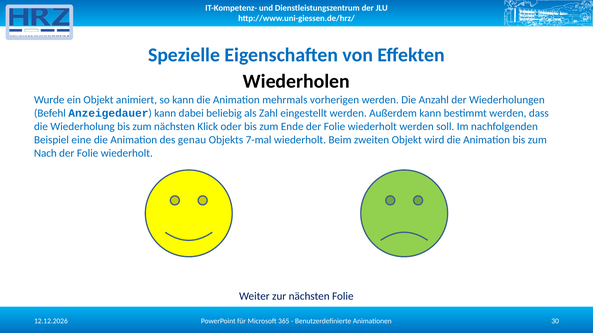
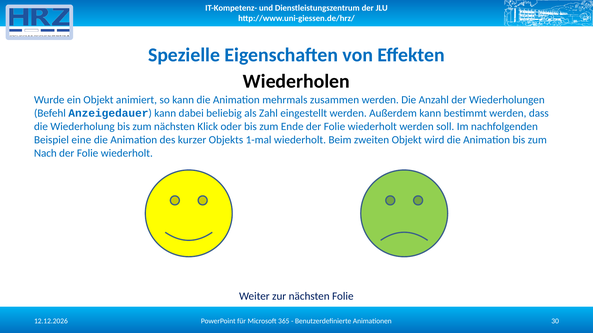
vorherigen: vorherigen -> zusammen (335, 100)
genau: genau -> kurzer (192, 140)
7-mal: 7-mal -> 1-mal (259, 140)
